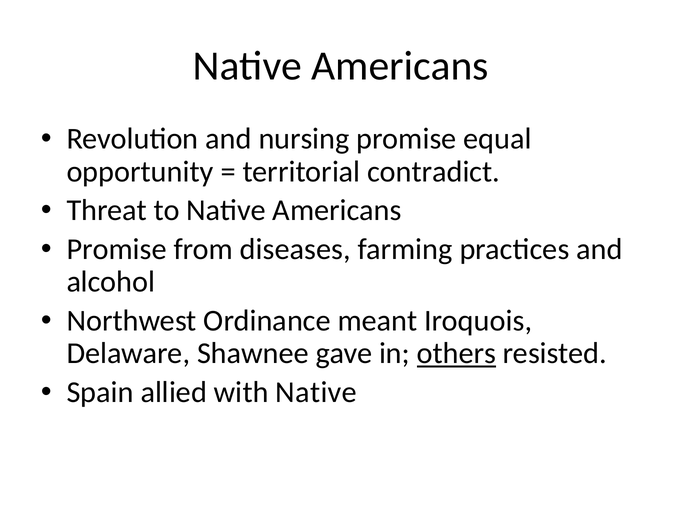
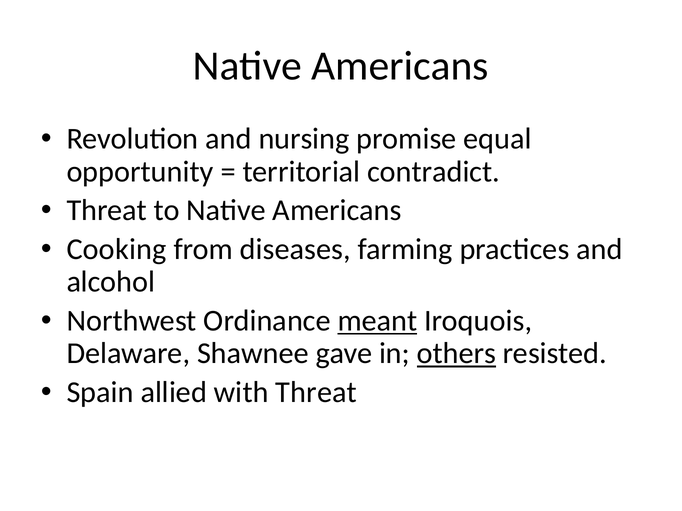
Promise: Promise -> Cooking (116, 249)
meant underline: none -> present (378, 321)
with Native: Native -> Threat (316, 393)
